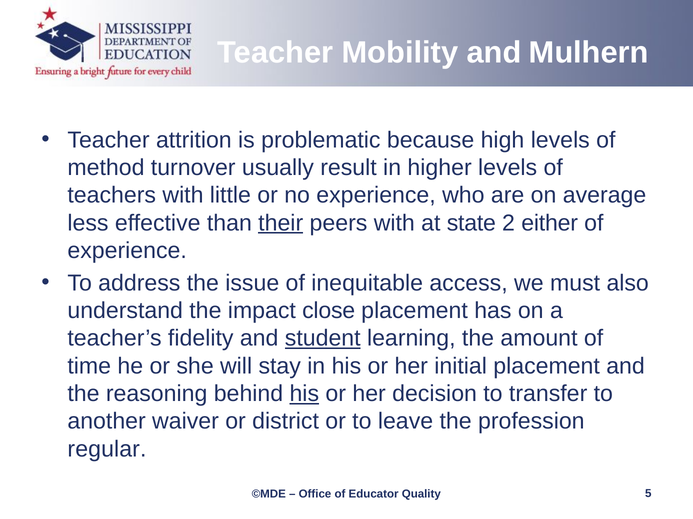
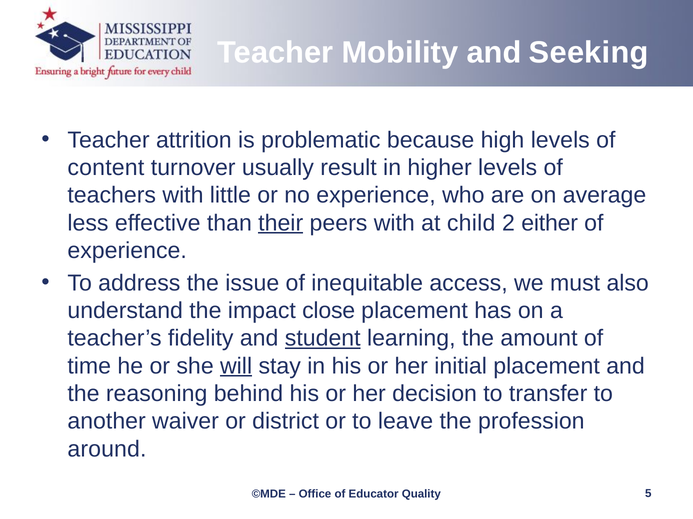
Mulhern: Mulhern -> Seeking (589, 53)
method: method -> content (106, 168)
state: state -> child (471, 223)
will underline: none -> present (236, 367)
his underline: present -> none (304, 394)
regular: regular -> around (107, 450)
